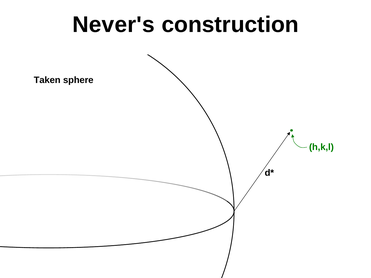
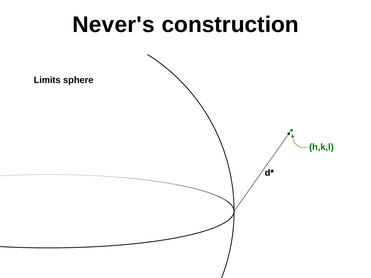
Taken: Taken -> Limits (47, 80)
